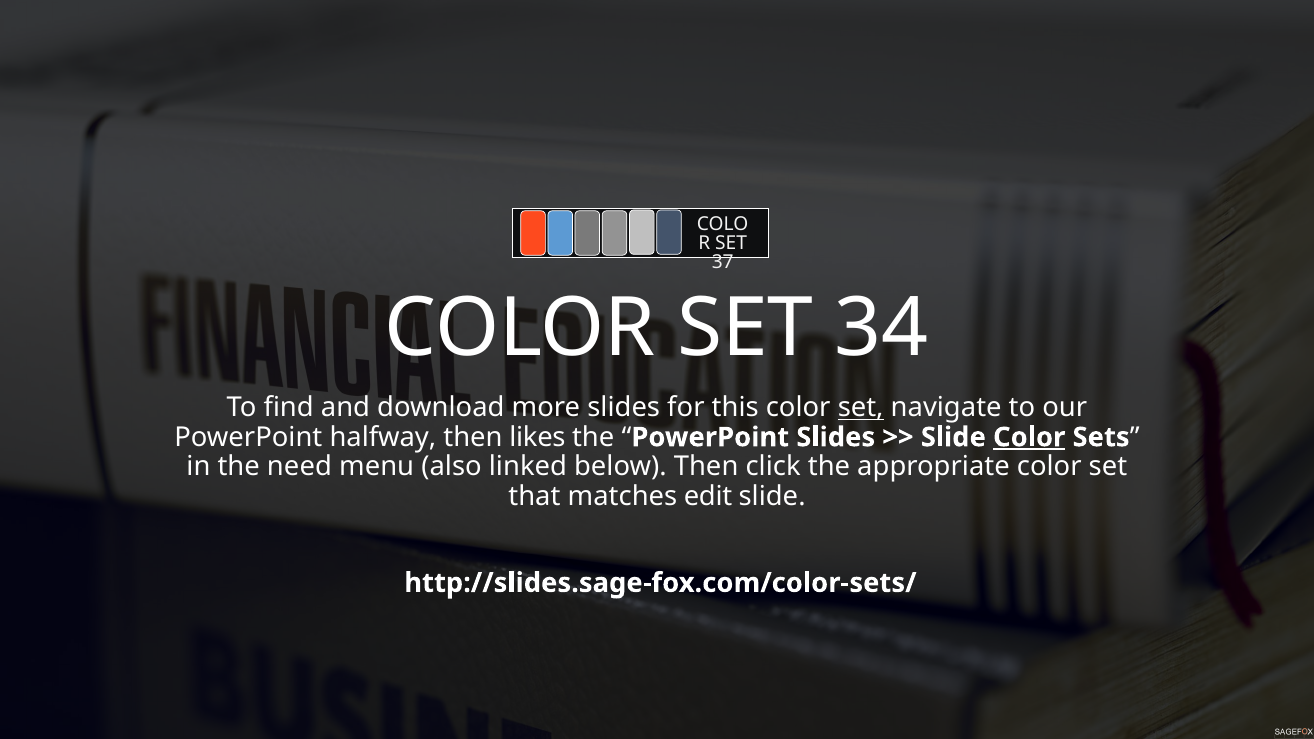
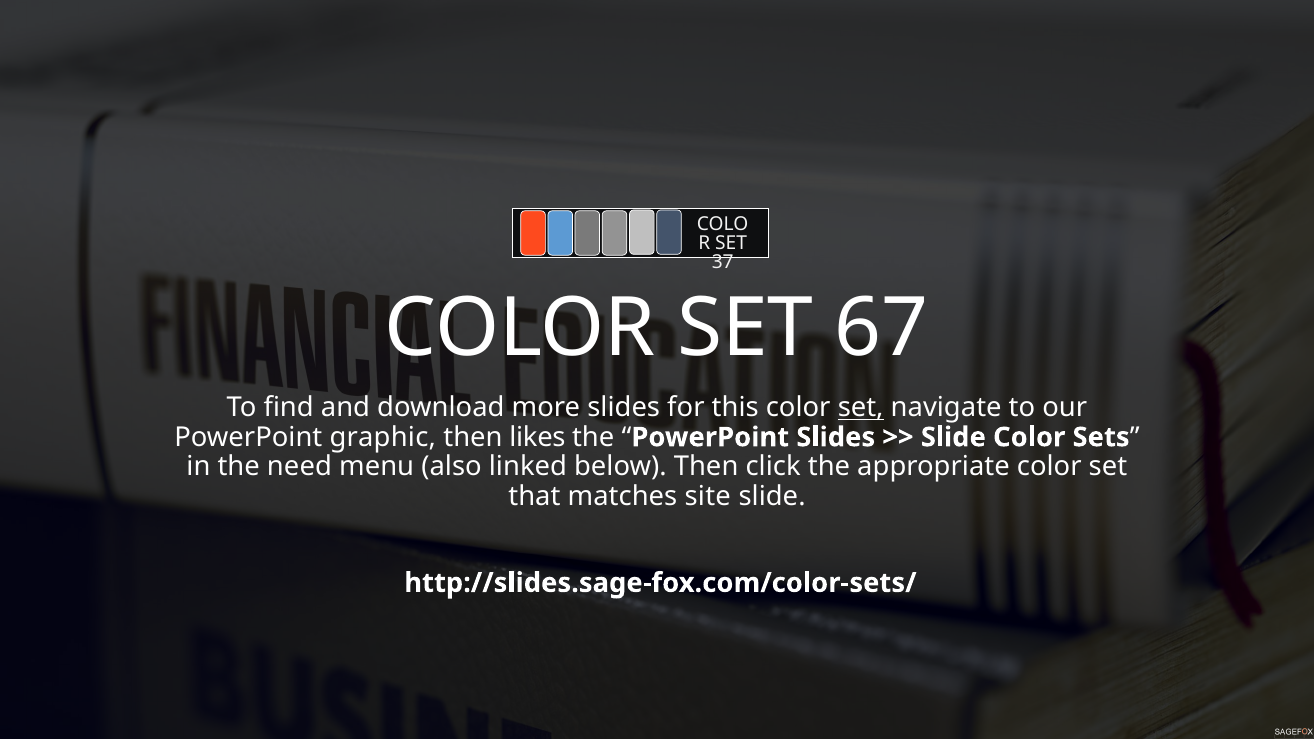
34: 34 -> 67 (882, 328)
halfway: halfway -> graphic (383, 437)
Color underline: present -> none (1029, 437)
edit: edit -> site (708, 496)
